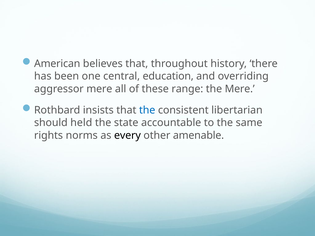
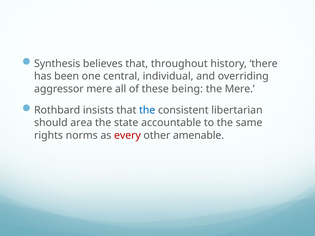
American: American -> Synthesis (57, 64)
education: education -> individual (168, 76)
range: range -> being (187, 89)
held: held -> area (81, 123)
every colour: black -> red (127, 135)
